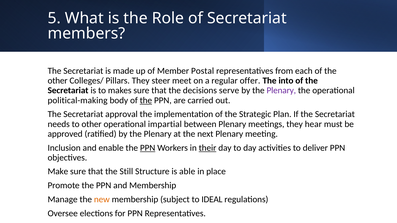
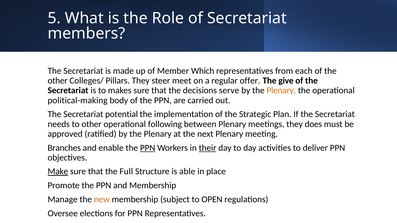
Postal: Postal -> Which (203, 71)
into: into -> give (286, 81)
Plenary colour: purple -> orange (281, 91)
the underline: present -> none (146, 100)
approval: approval -> potential (122, 114)
impartial: impartial -> following (165, 124)
hear: hear -> does (313, 124)
Inclusion: Inclusion -> Branches (64, 148)
Make underline: none -> present (58, 172)
Still: Still -> Full (126, 172)
IDEAL: IDEAL -> OPEN (212, 200)
